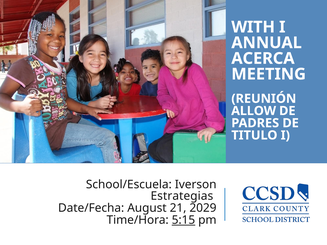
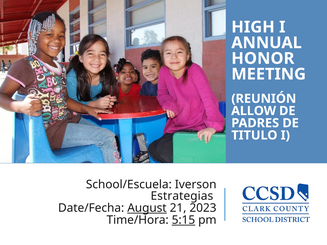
WITH: WITH -> HIGH (253, 27)
ACERCA: ACERCA -> HONOR (263, 58)
August underline: none -> present (147, 208)
2029: 2029 -> 2023 (203, 208)
